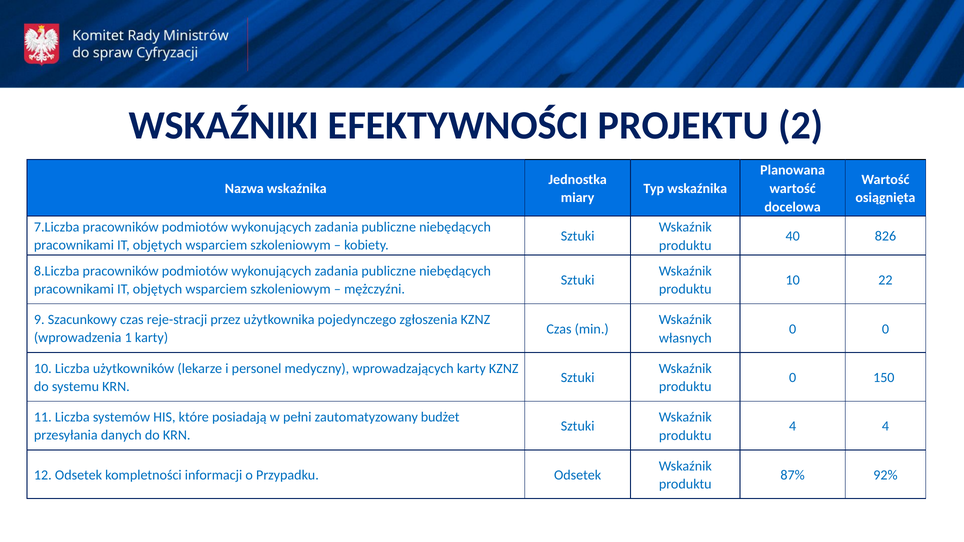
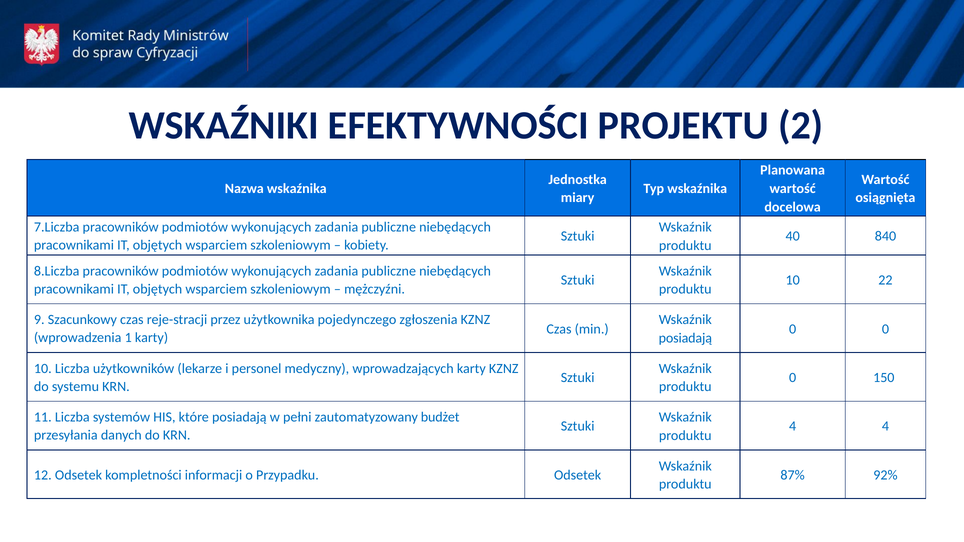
826: 826 -> 840 (885, 236)
własnych: własnych -> posiadają (685, 338)
